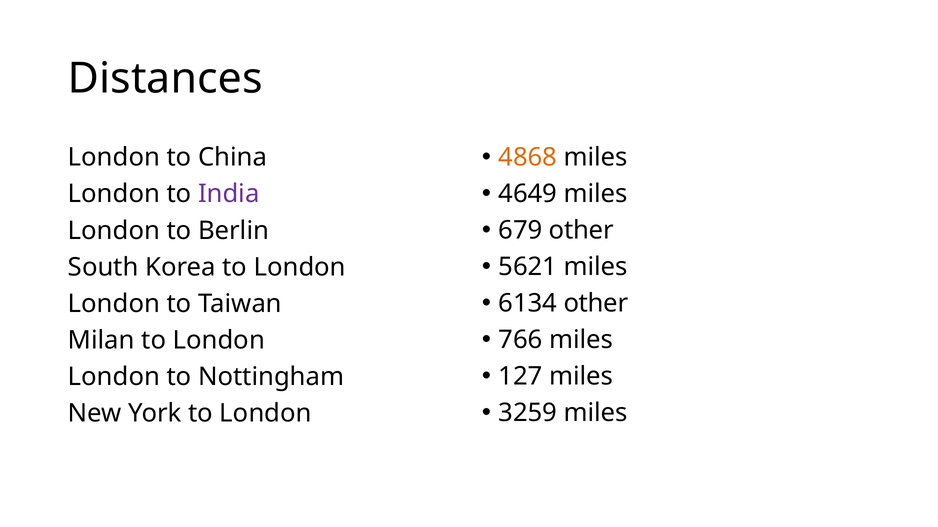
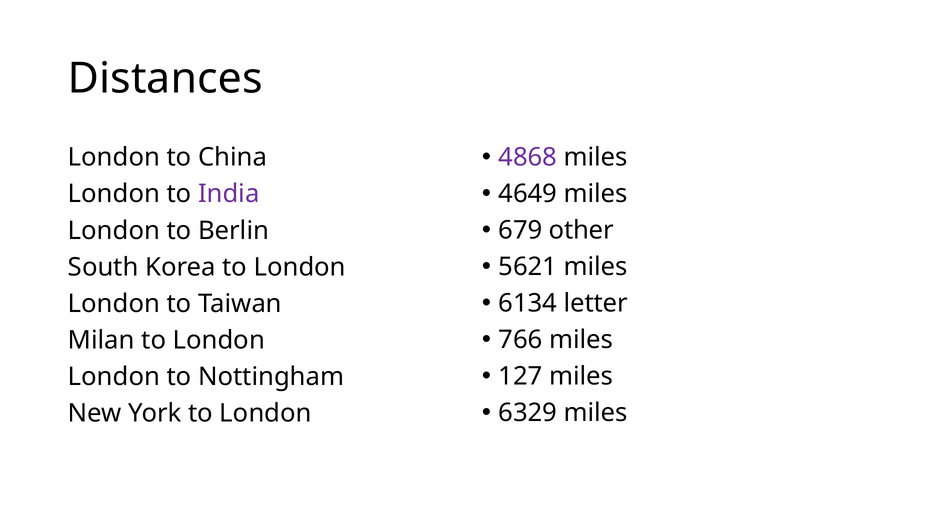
4868 colour: orange -> purple (528, 158)
6134 other: other -> letter (596, 304)
3259: 3259 -> 6329 (528, 413)
